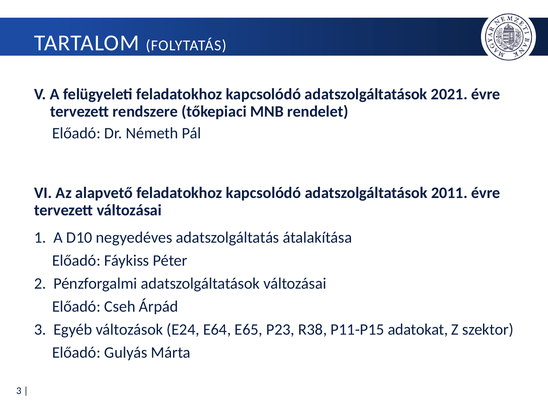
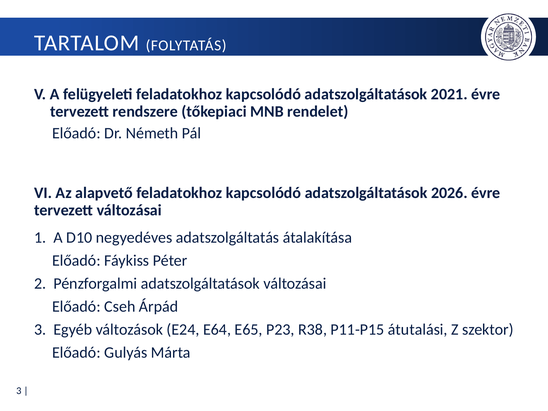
2011: 2011 -> 2026 (449, 193)
adatokat: adatokat -> átutalási (418, 330)
